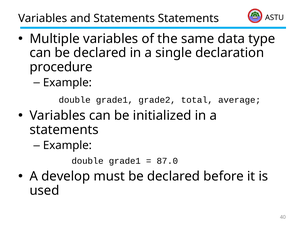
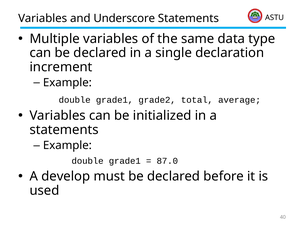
and Statements: Statements -> Underscore (124, 18)
procedure: procedure -> increment (61, 67)
